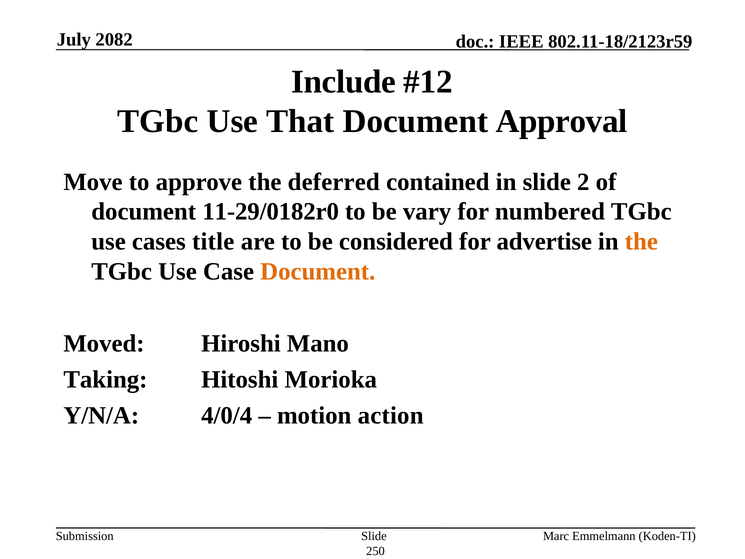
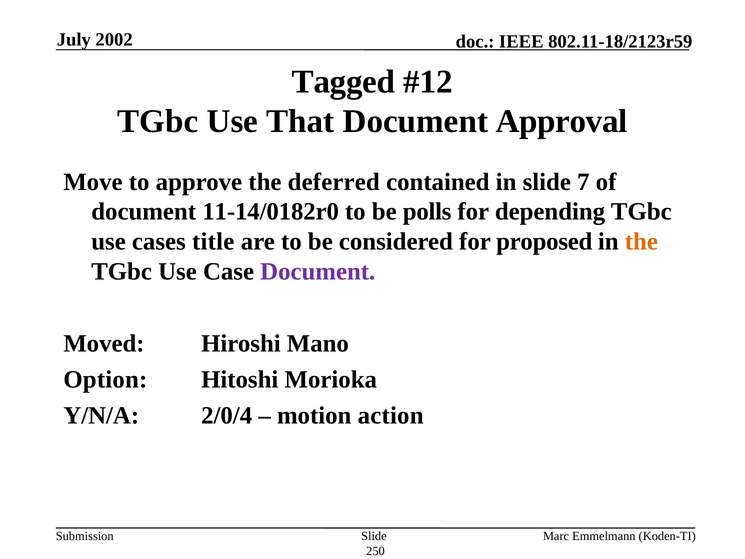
2082: 2082 -> 2002 (114, 39)
Include: Include -> Tagged (344, 82)
2: 2 -> 7 (583, 182)
11-29/0182r0: 11-29/0182r0 -> 11-14/0182r0 (271, 212)
vary: vary -> polls (427, 212)
numbered: numbered -> depending (550, 212)
advertise: advertise -> proposed (544, 241)
Document colour: orange -> purple (318, 271)
Taking: Taking -> Option (105, 379)
4/0/4: 4/0/4 -> 2/0/4 (227, 415)
